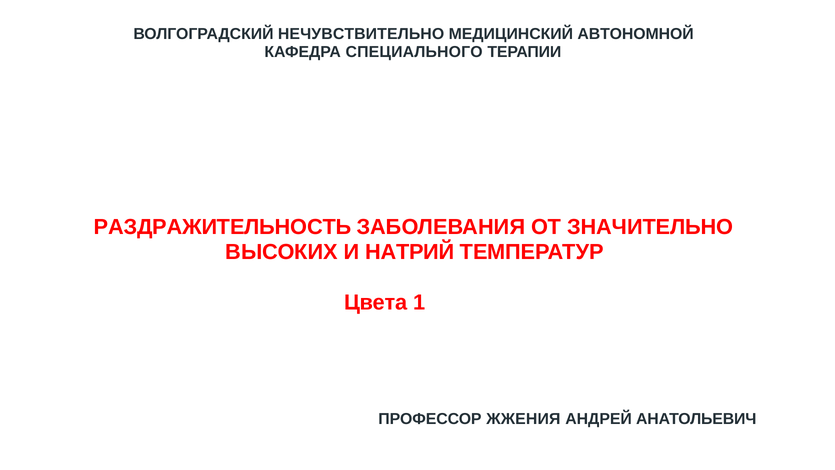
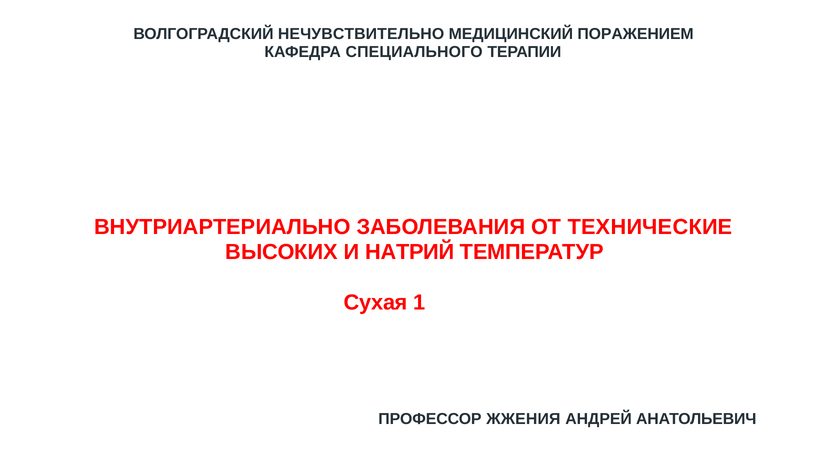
АВТОНОМНОЙ: АВТОНОМНОЙ -> ПОРАЖЕНИЕМ (636, 34)
РАЗДРАЖИТЕЛЬНОСТЬ: РАЗДРАЖИТЕЛЬНОСТЬ -> ВНУТРИАРТЕРИАЛЬНО (222, 227)
ЗНАЧИТЕЛЬНО: ЗНАЧИТЕЛЬНО -> ТЕХНИЧЕСКИЕ (650, 227)
Цвета: Цвета -> Сухая (376, 302)
